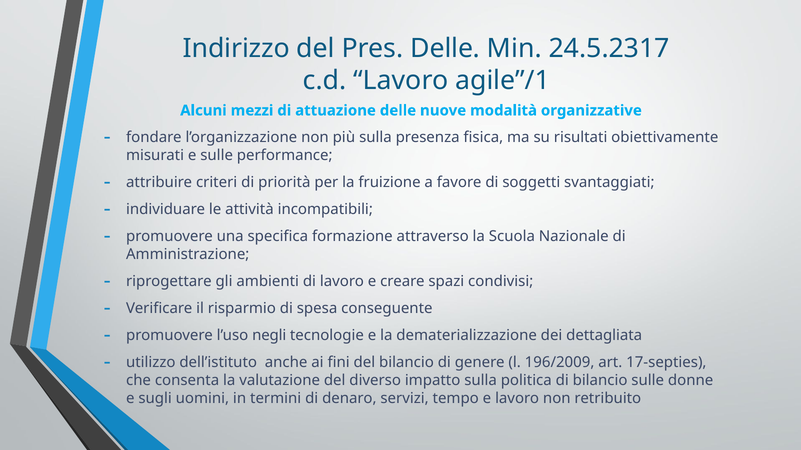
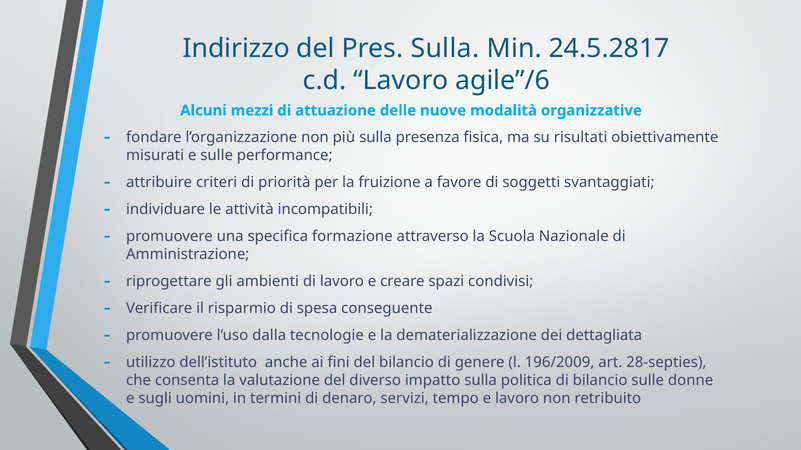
Pres Delle: Delle -> Sulla (445, 48)
24.5.2317: 24.5.2317 -> 24.5.2817 (609, 48)
agile”/1: agile”/1 -> agile”/6 (503, 81)
negli: negli -> dalla (269, 336)
17-septies: 17-septies -> 28-septies (666, 363)
